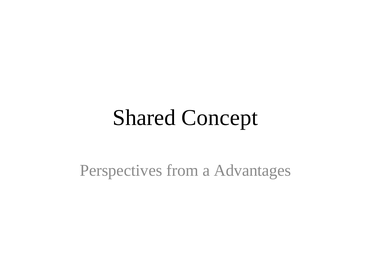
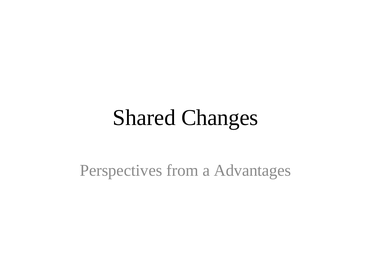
Concept: Concept -> Changes (220, 118)
